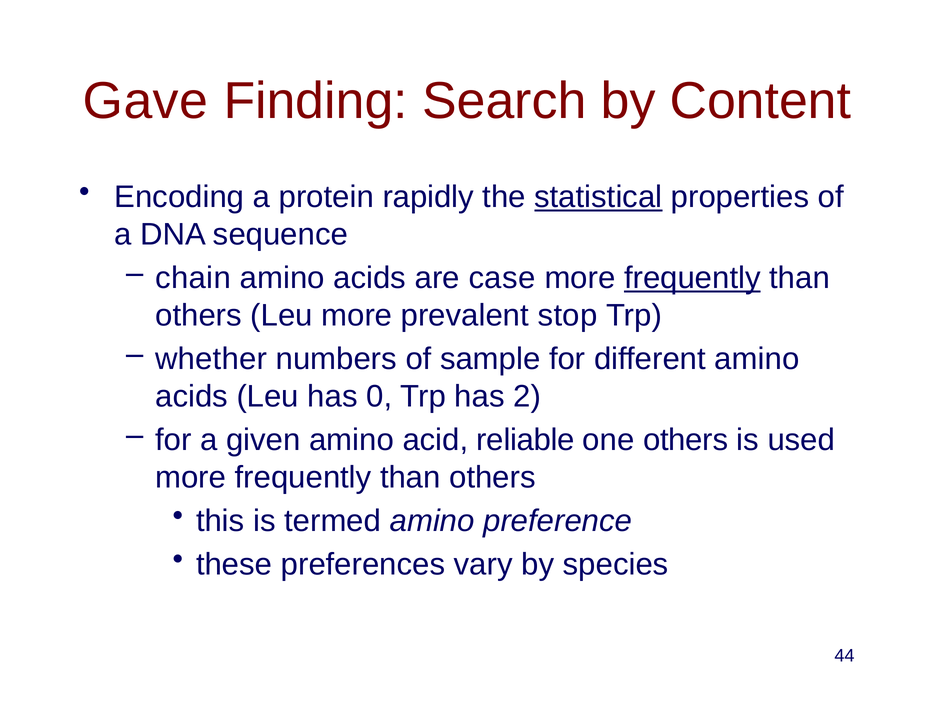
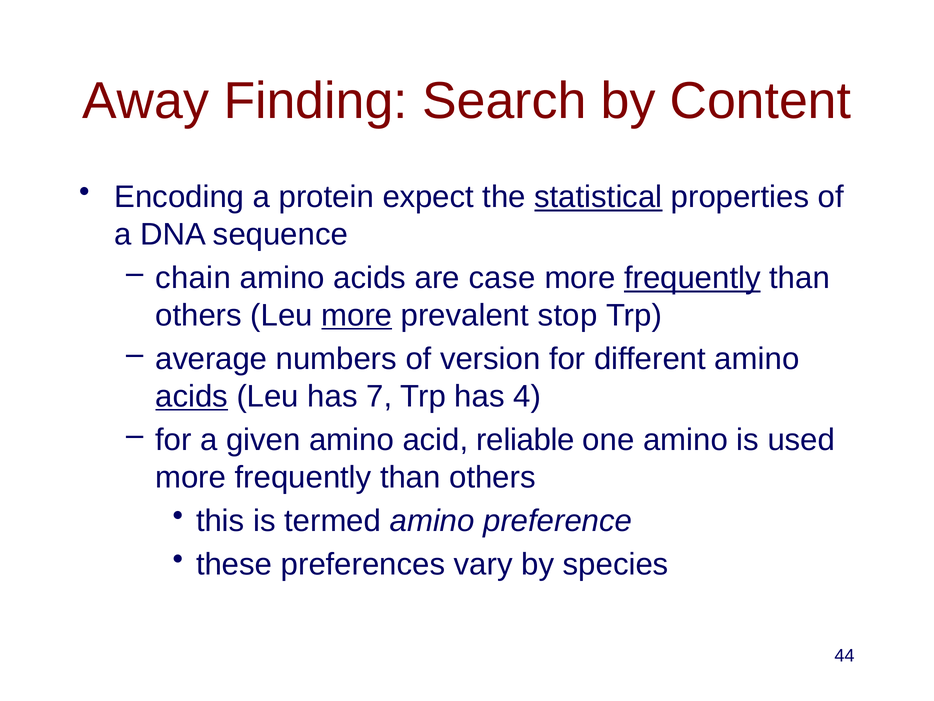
Gave: Gave -> Away (146, 101)
rapidly: rapidly -> expect (428, 197)
more underline: none -> present (357, 315)
whether: whether -> average (211, 359)
sample: sample -> version (490, 359)
acids underline: none -> present (192, 396)
0: 0 -> 7 (379, 396)
2: 2 -> 4 (527, 396)
one others: others -> amino (685, 440)
